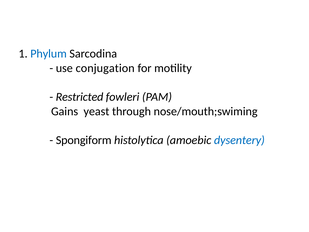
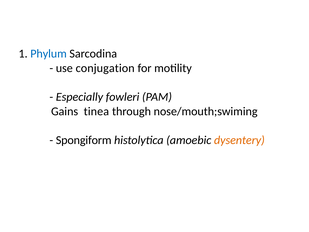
Restricted: Restricted -> Especially (79, 97)
yeast: yeast -> tinea (96, 111)
dysentery colour: blue -> orange (239, 140)
